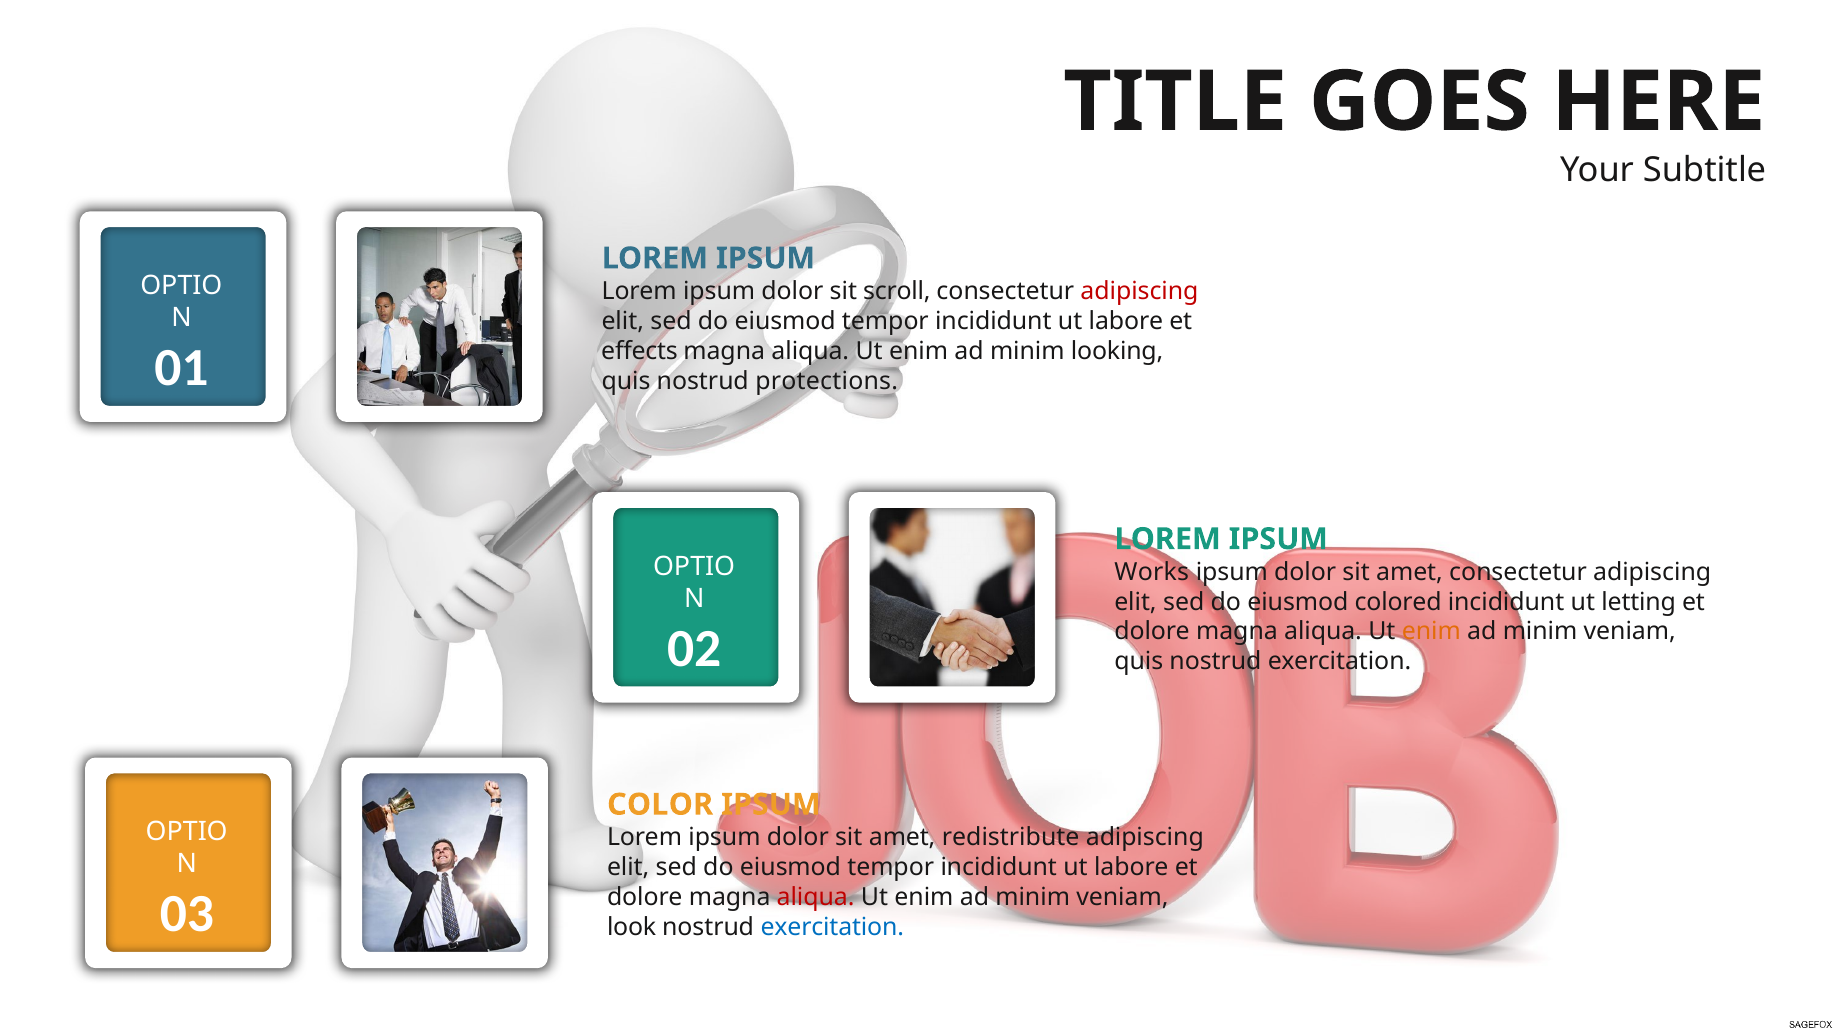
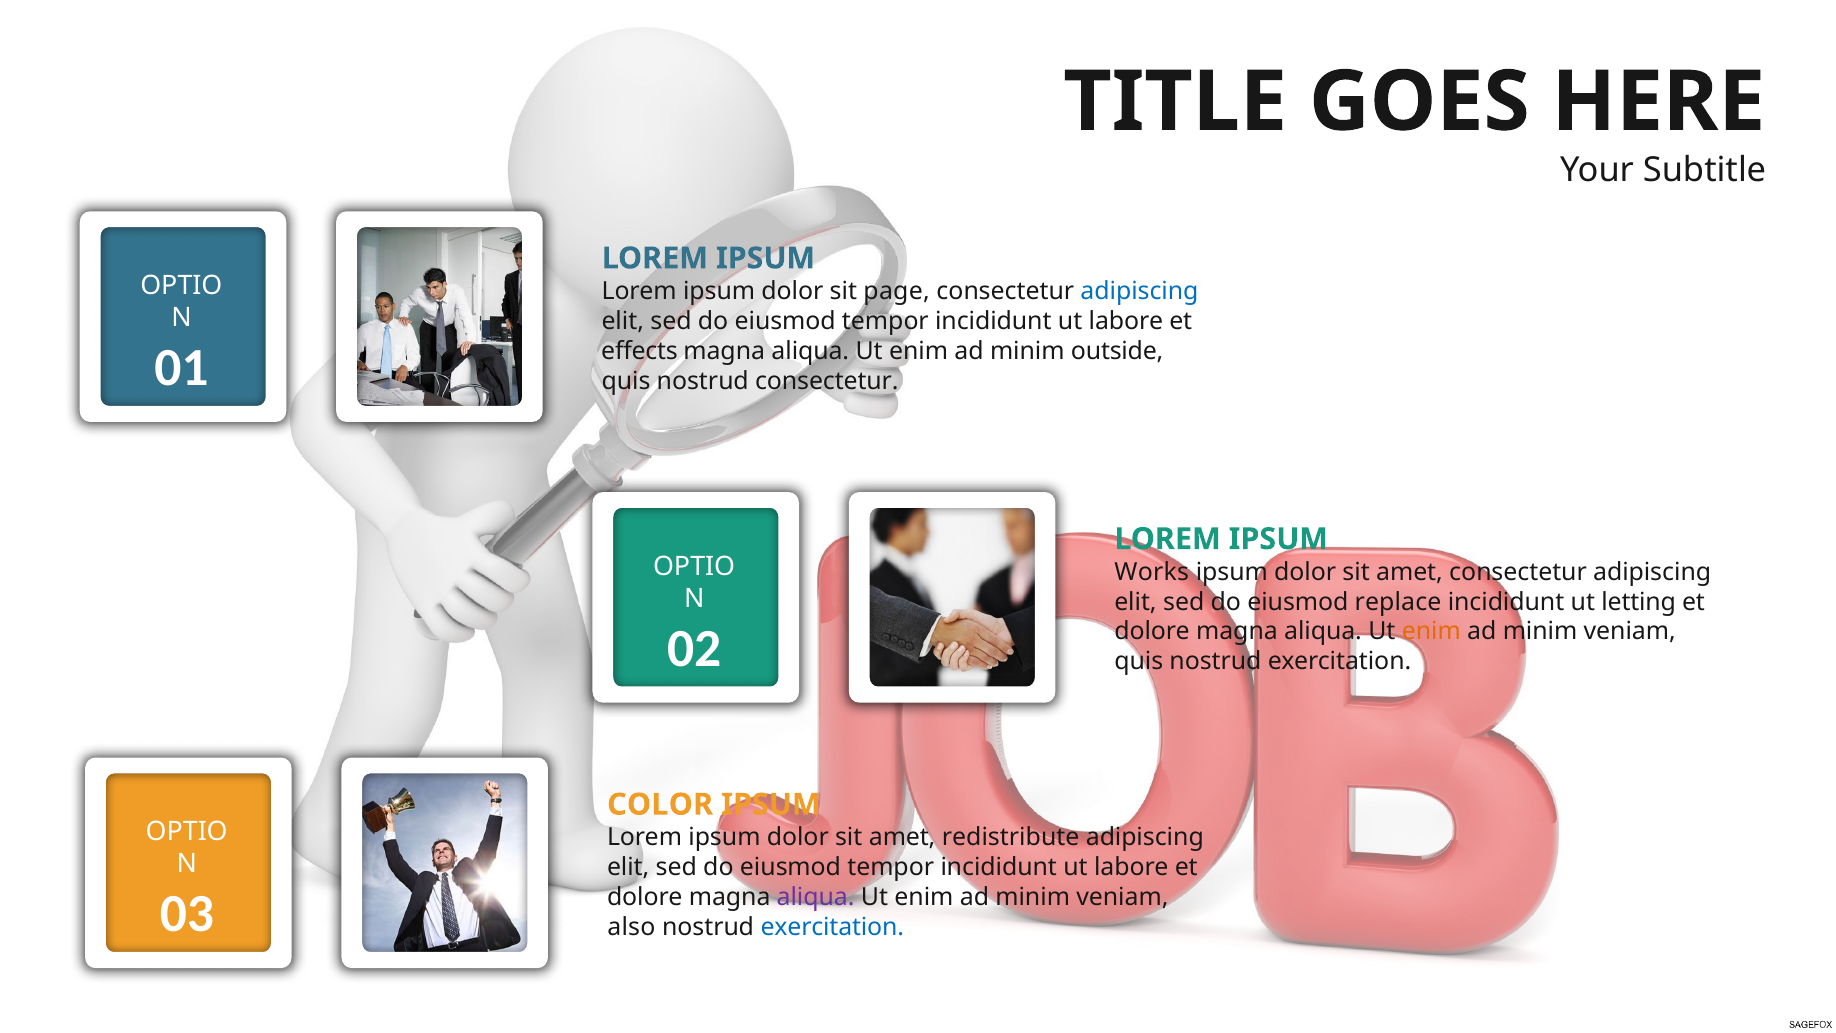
scroll: scroll -> page (897, 291)
adipiscing colour: red -> blue (1139, 291)
looking: looking -> outside (1117, 351)
nostrud protections: protections -> consectetur (827, 381)
colored: colored -> replace (1398, 602)
aliqua colour: red -> purple (816, 897)
look: look -> also (631, 927)
